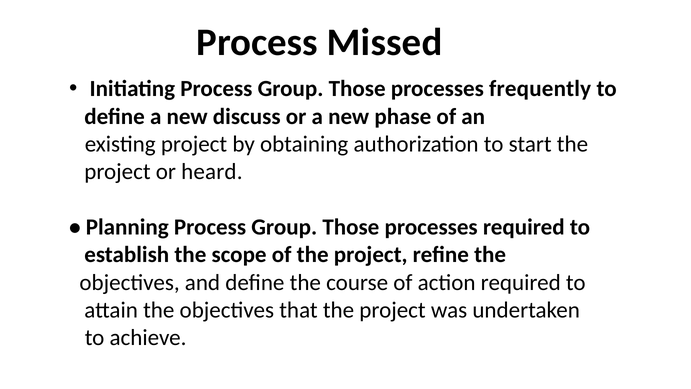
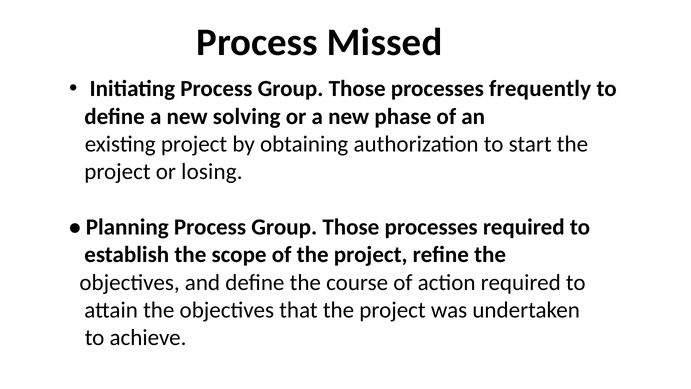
discuss: discuss -> solving (247, 116)
heard: heard -> losing (212, 172)
